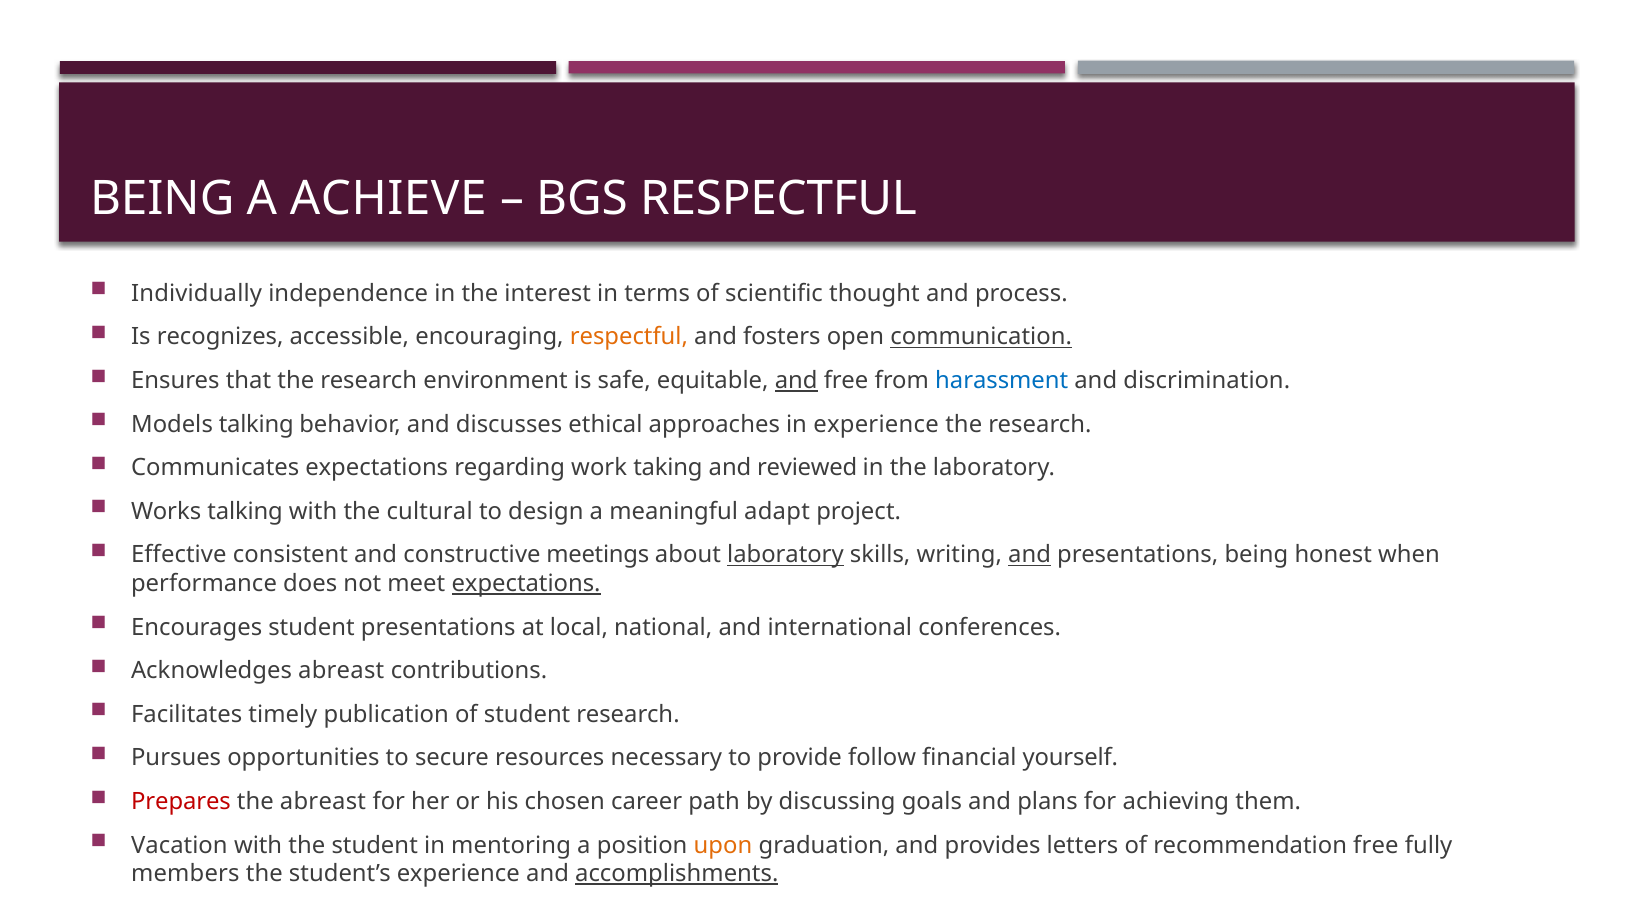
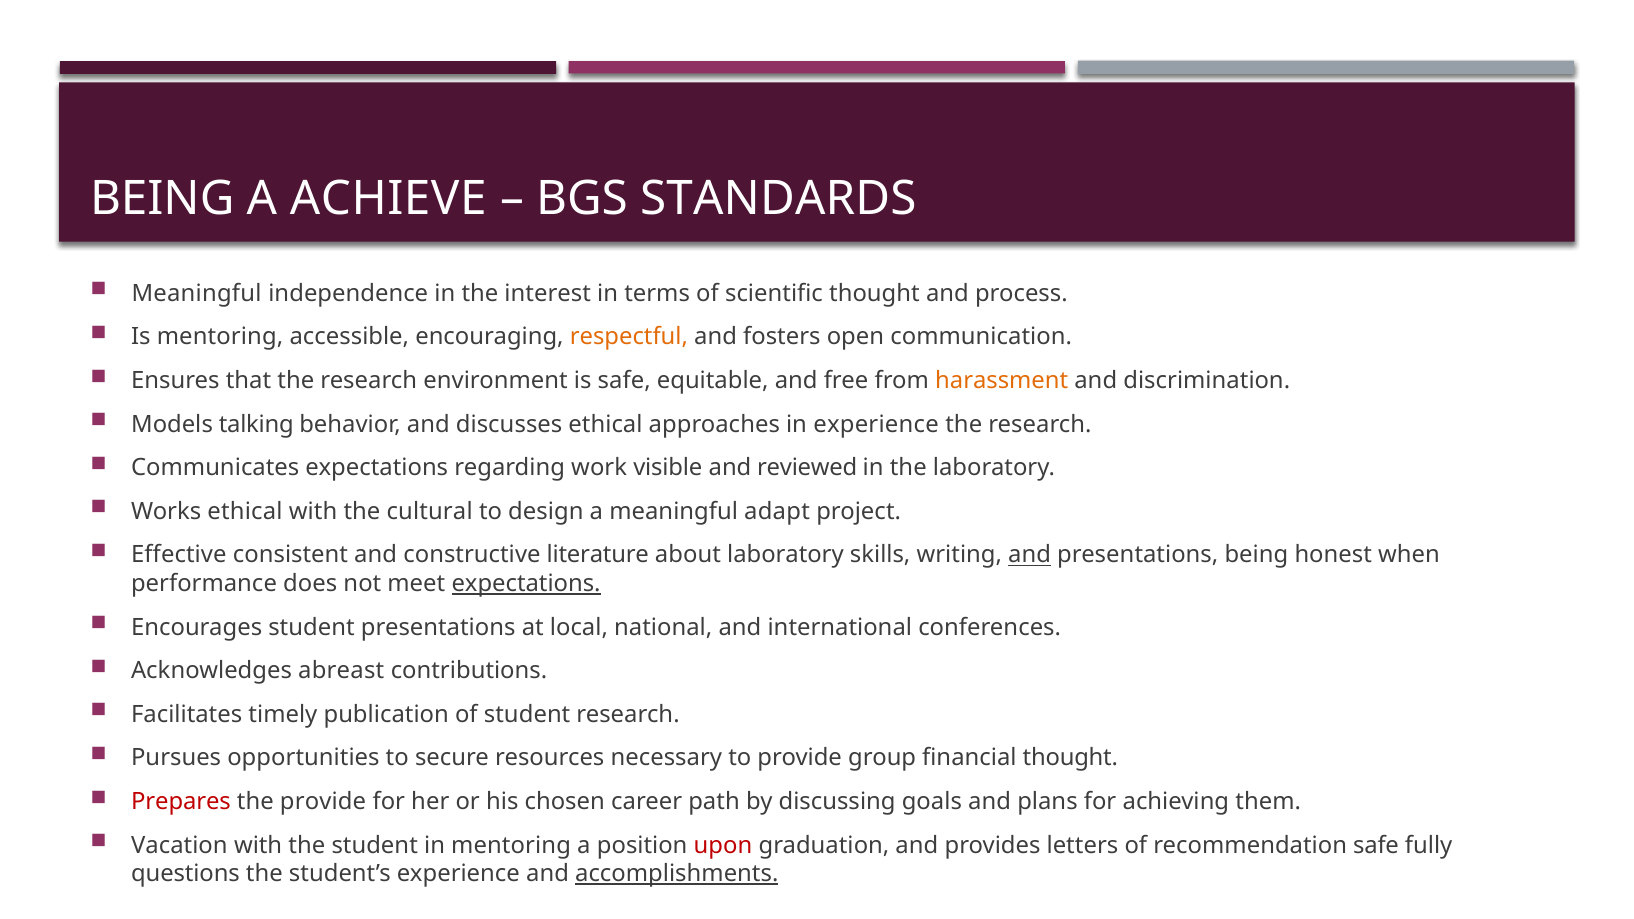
BGS RESPECTFUL: RESPECTFUL -> STANDARDS (778, 198)
Individually: Individually -> Meaningful (197, 293)
Is recognizes: recognizes -> mentoring (220, 337)
communication underline: present -> none (981, 337)
and underline: present -> none (796, 381)
harassment colour: blue -> orange (1002, 381)
taking: taking -> visible (668, 468)
Works talking: talking -> ethical (245, 512)
meetings: meetings -> literature (598, 555)
laboratory underline: present -> none (785, 555)
follow: follow -> group (882, 758)
financial yourself: yourself -> thought (1070, 758)
the abreast: abreast -> provide (323, 802)
upon colour: orange -> red (723, 845)
recommendation free: free -> safe (1376, 845)
members: members -> questions (185, 874)
